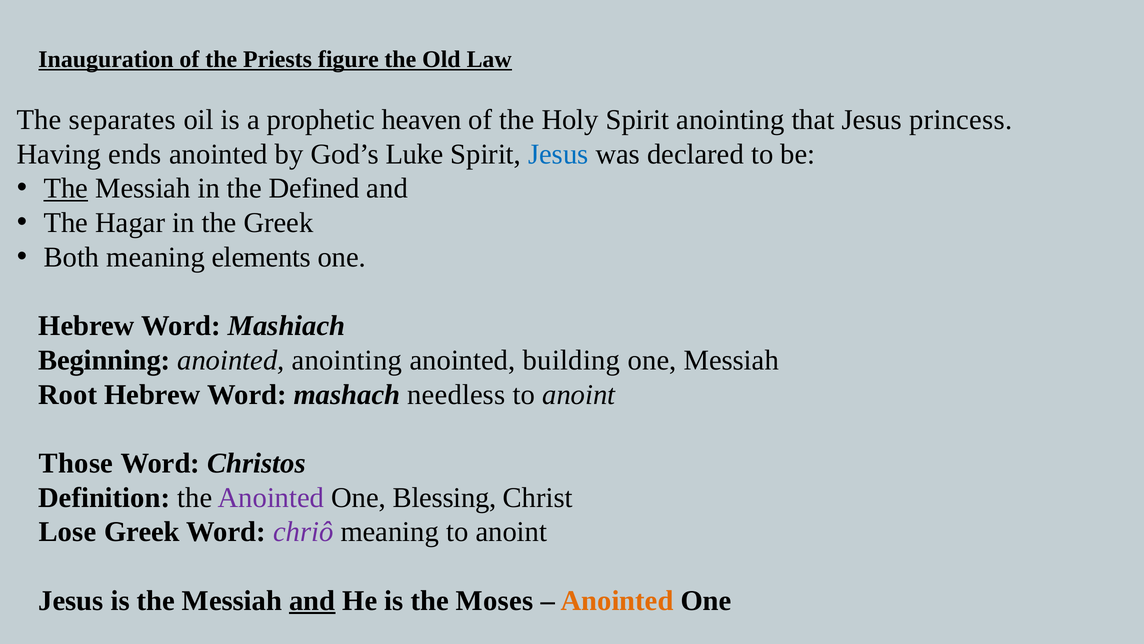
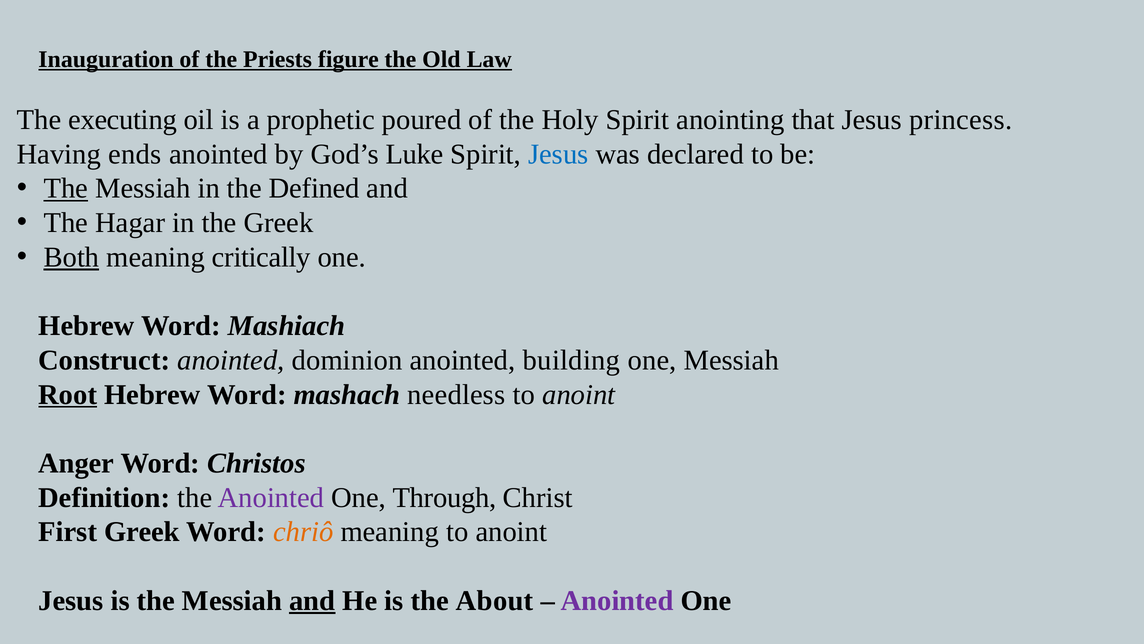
separates: separates -> executing (123, 120)
heaven: heaven -> poured (422, 120)
Both underline: none -> present (71, 257)
elements: elements -> critically (261, 257)
Beginning: Beginning -> Construct (104, 360)
anointed anointing: anointing -> dominion (347, 360)
Root underline: none -> present (68, 394)
Those: Those -> Anger (76, 463)
Blessing: Blessing -> Through (445, 497)
Lose: Lose -> First (68, 532)
chriô colour: purple -> orange (303, 532)
Moses: Moses -> About (495, 600)
Anointed colour: orange -> purple (617, 600)
